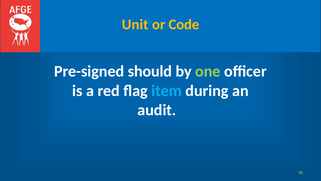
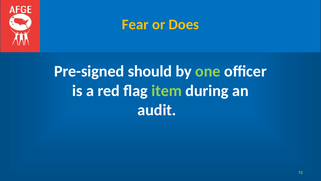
Unit: Unit -> Fear (135, 24)
Code: Code -> Does (184, 24)
item colour: light blue -> light green (167, 91)
